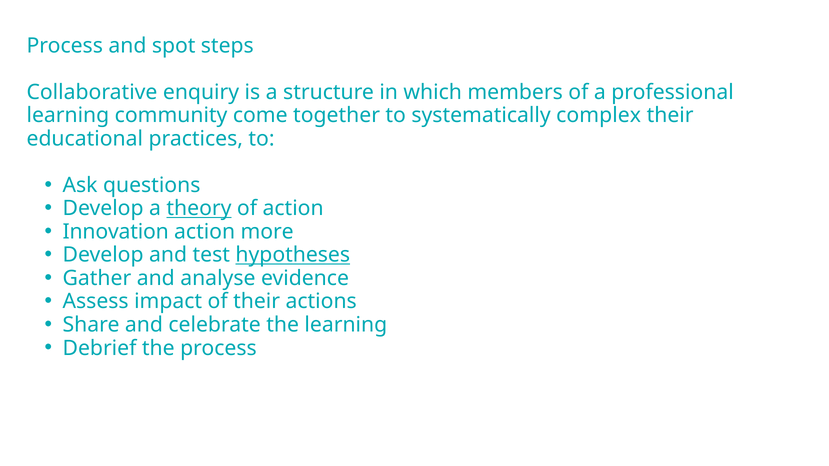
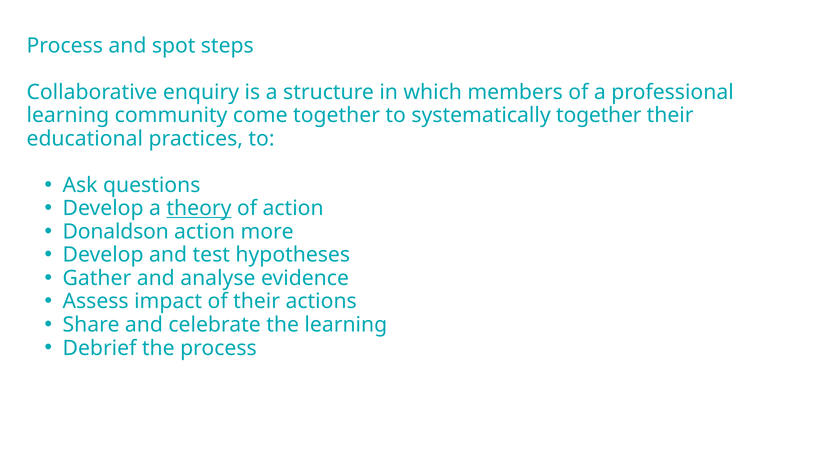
systematically complex: complex -> together (599, 115)
Innovation: Innovation -> Donaldson (116, 232)
hypotheses underline: present -> none (293, 255)
